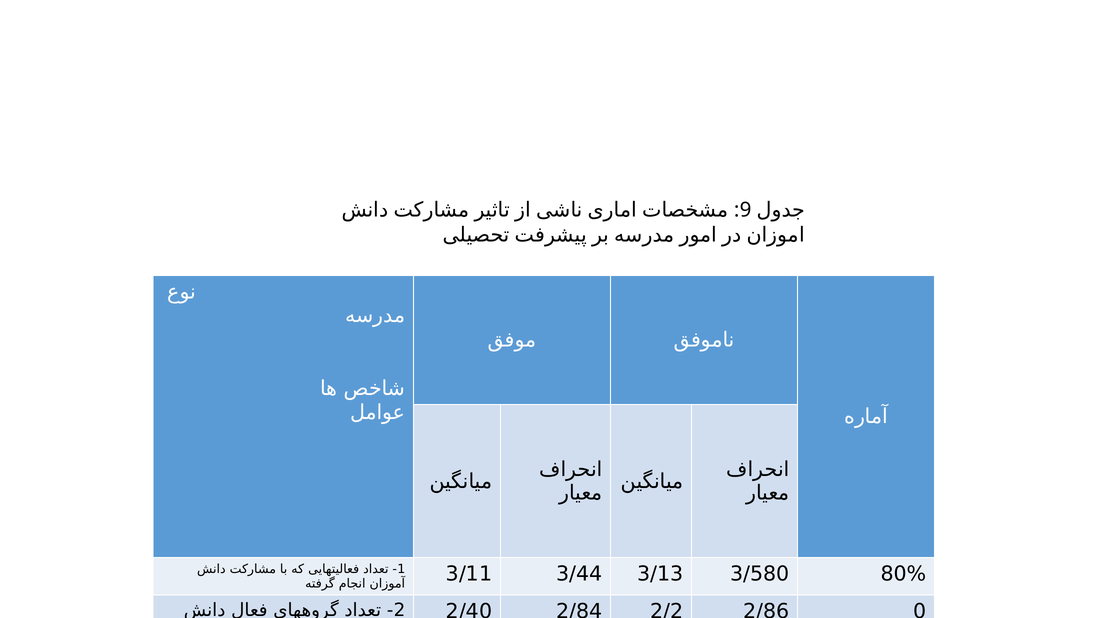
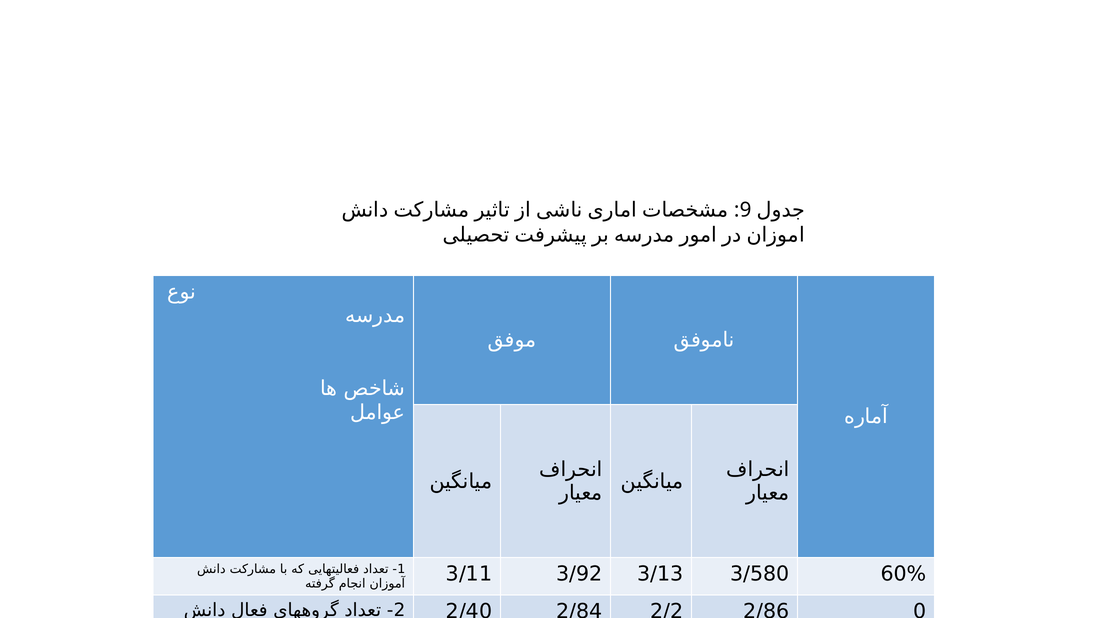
3/44: 3/44 -> 3/92 (579, 573)
80%: 80% -> 60% (903, 573)
